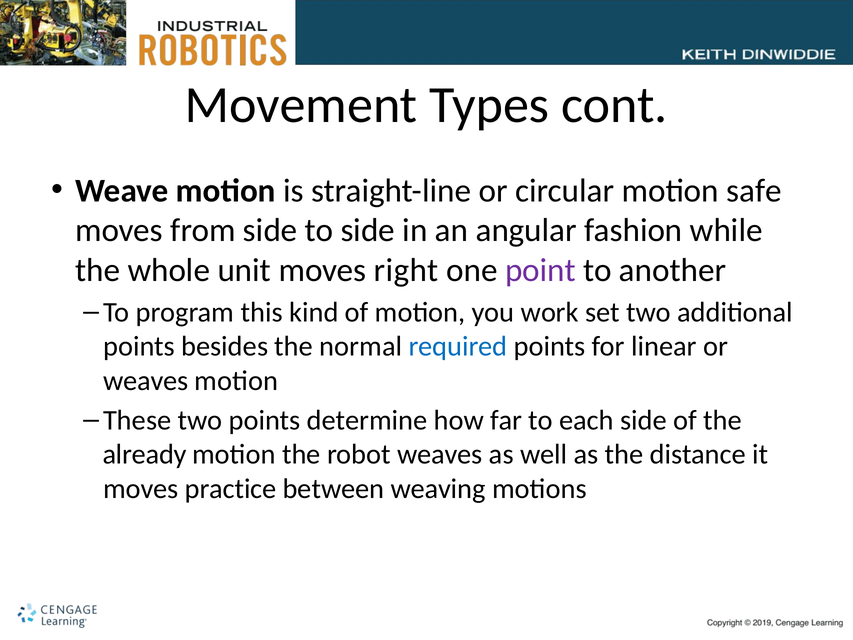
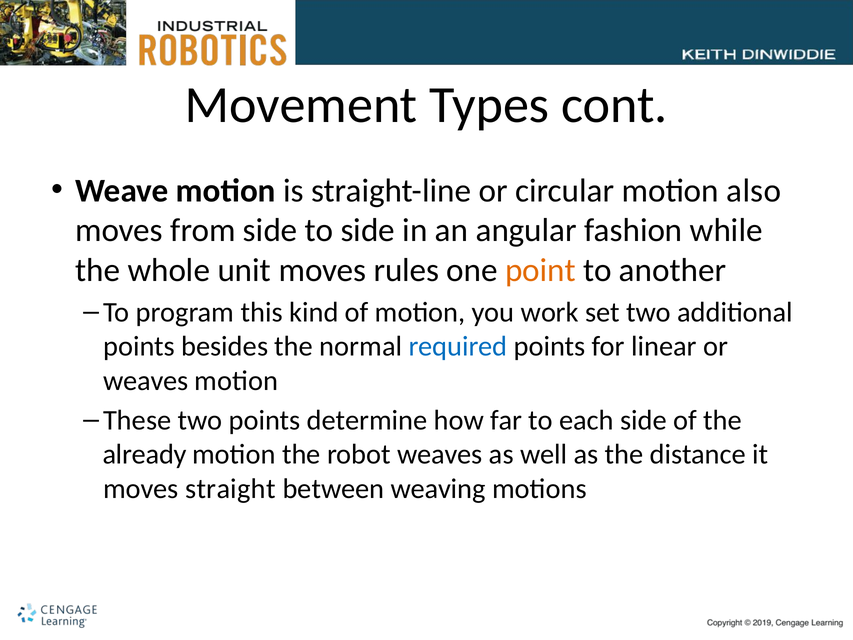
safe: safe -> also (754, 191)
right: right -> rules (406, 270)
point colour: purple -> orange (540, 270)
practice: practice -> straight (230, 489)
